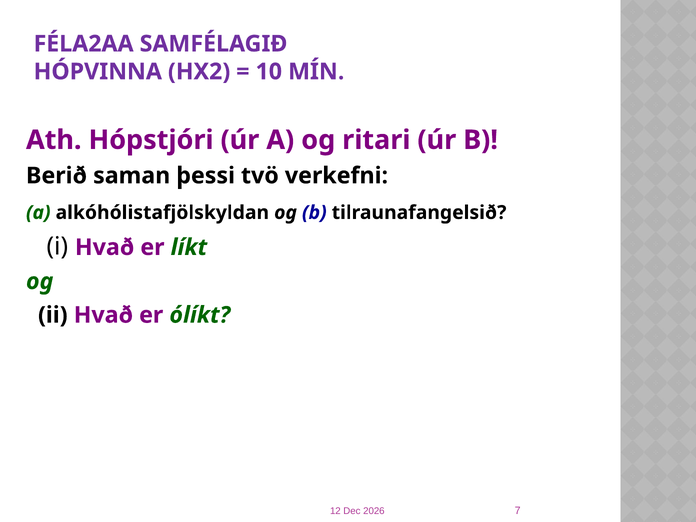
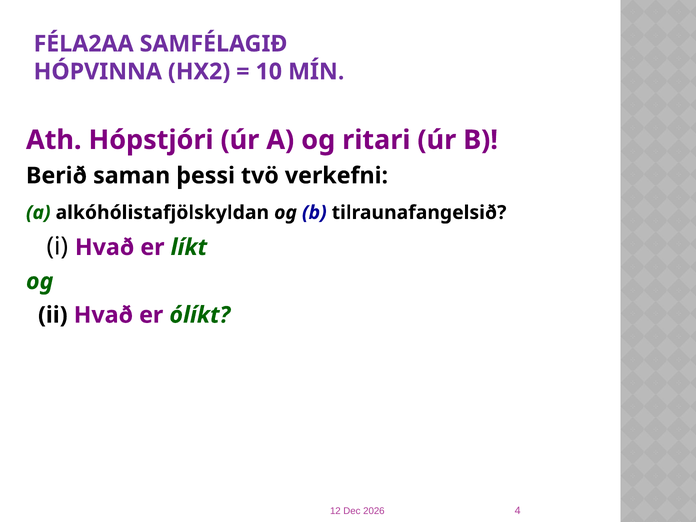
7: 7 -> 4 (518, 511)
